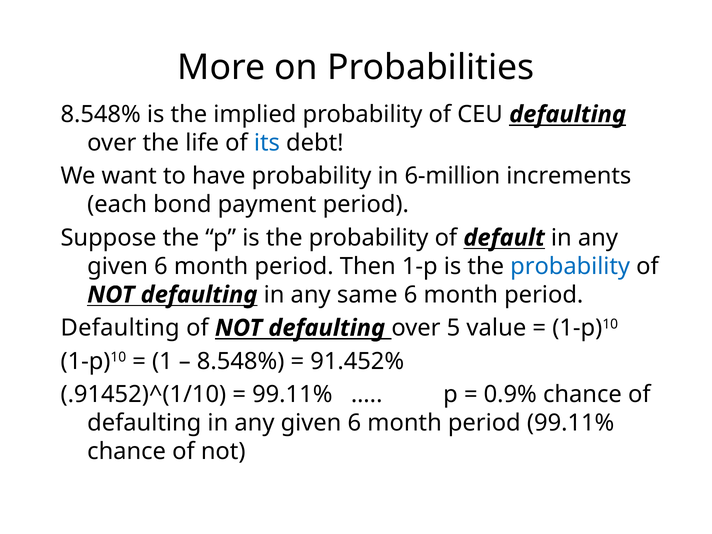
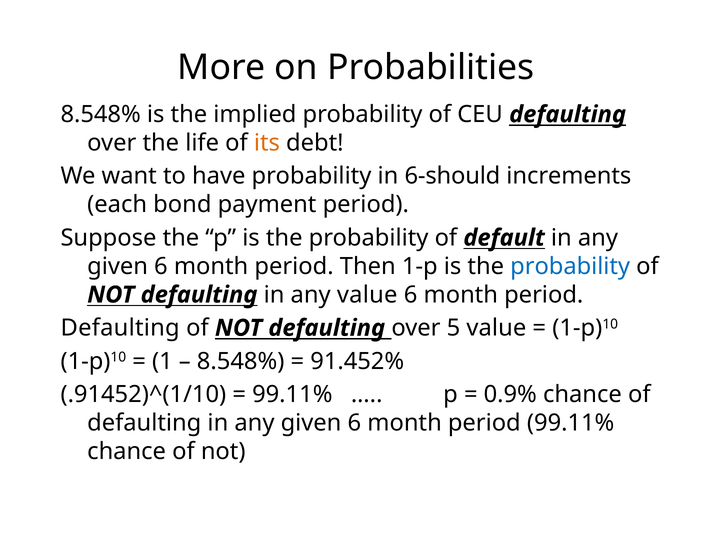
its colour: blue -> orange (267, 143)
6-million: 6-million -> 6-should (452, 176)
any same: same -> value (367, 295)
